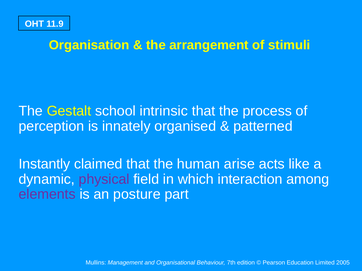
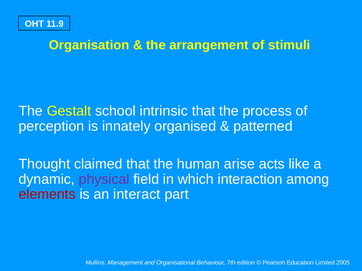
Instantly: Instantly -> Thought (44, 164)
elements colour: purple -> red (47, 195)
posture: posture -> interact (137, 195)
